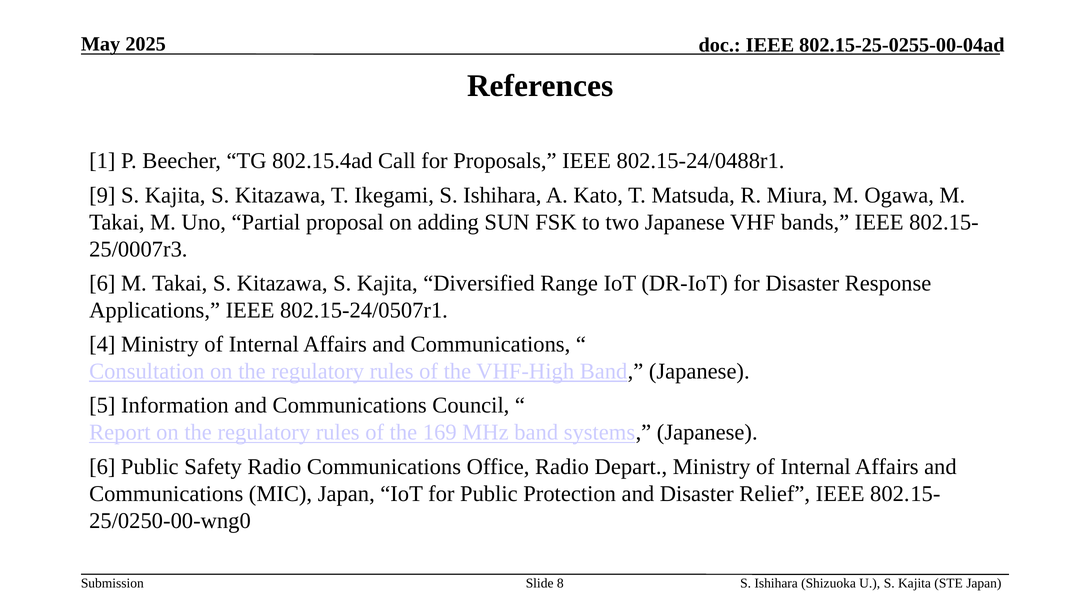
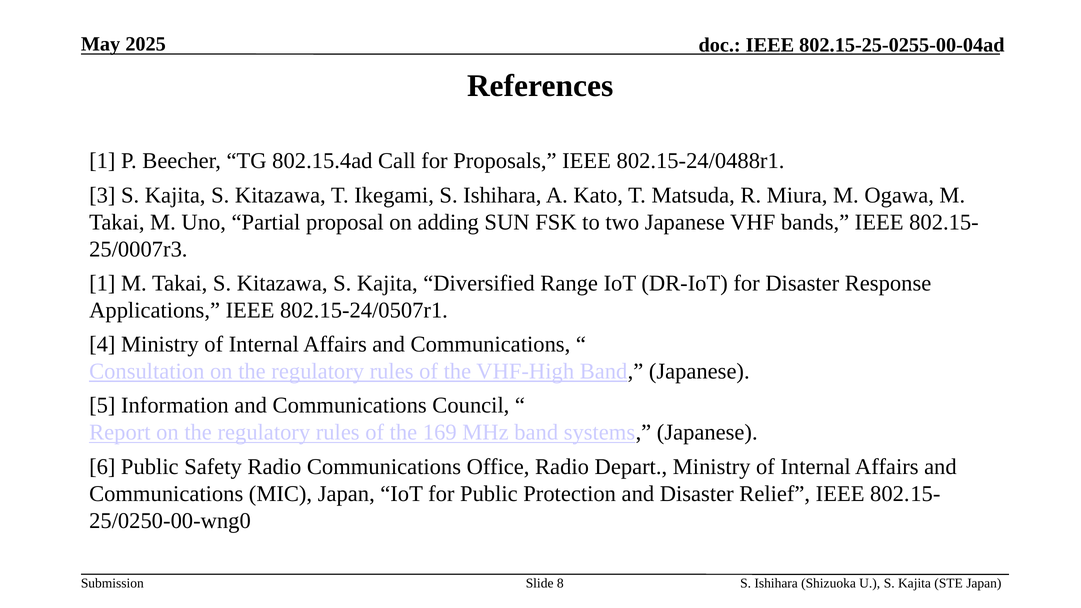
9: 9 -> 3 (102, 195)
6: 6 -> 1 (102, 283)
